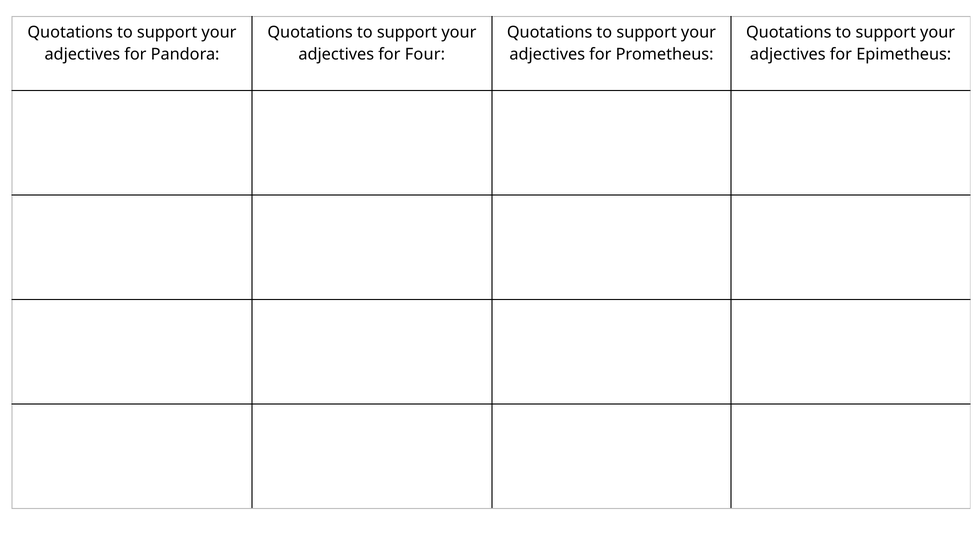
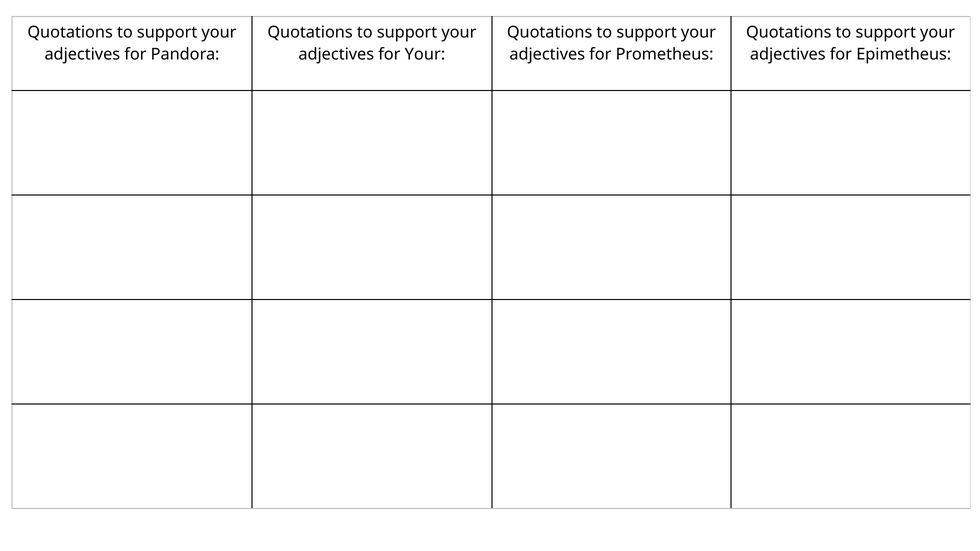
for Four: Four -> Your (425, 54)
